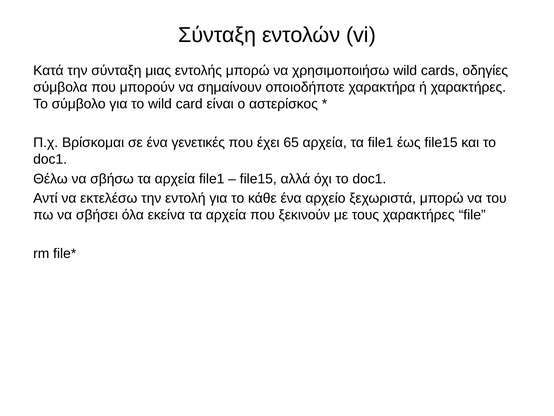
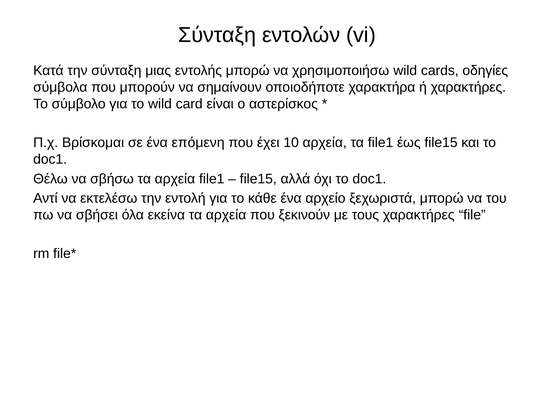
γενετικές: γενετικές -> επόμενη (198, 143)
65: 65 -> 10 (291, 143)
